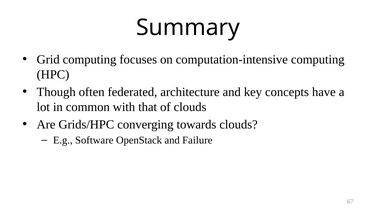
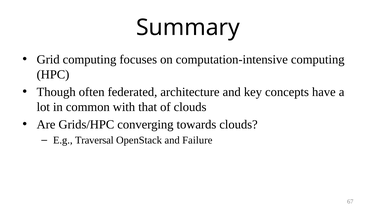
Software: Software -> Traversal (94, 141)
